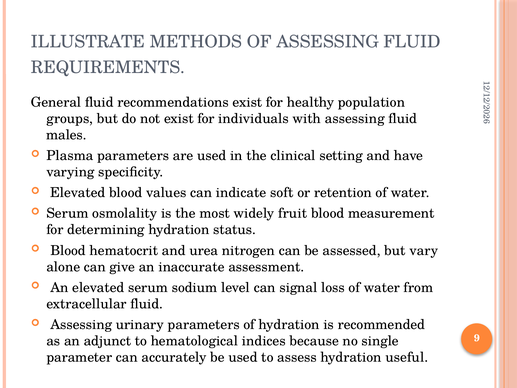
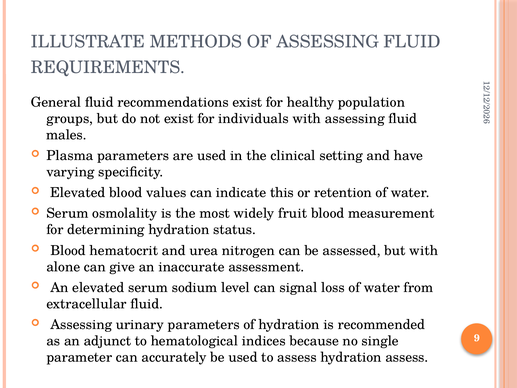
soft: soft -> this (282, 193)
but vary: vary -> with (424, 250)
hydration useful: useful -> assess (407, 357)
